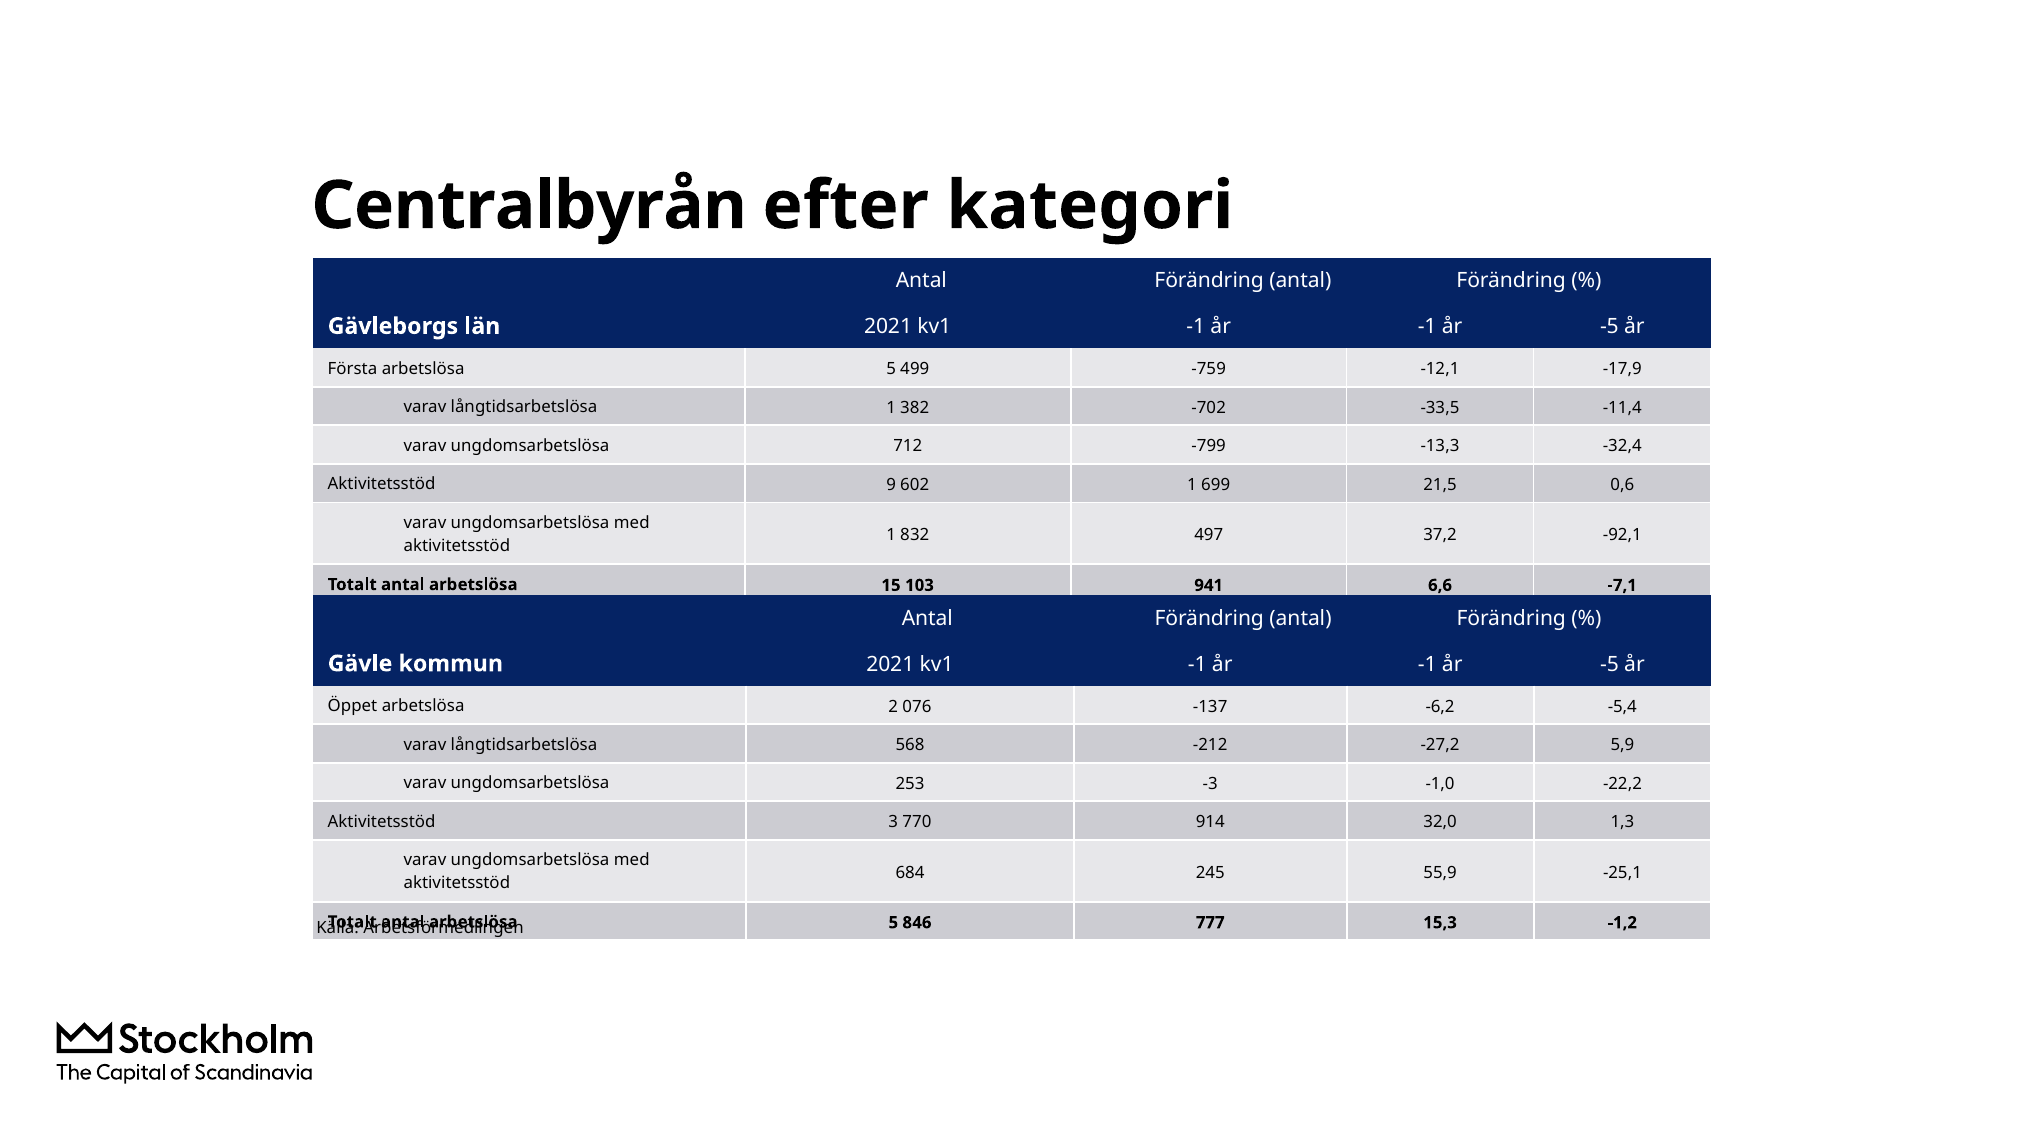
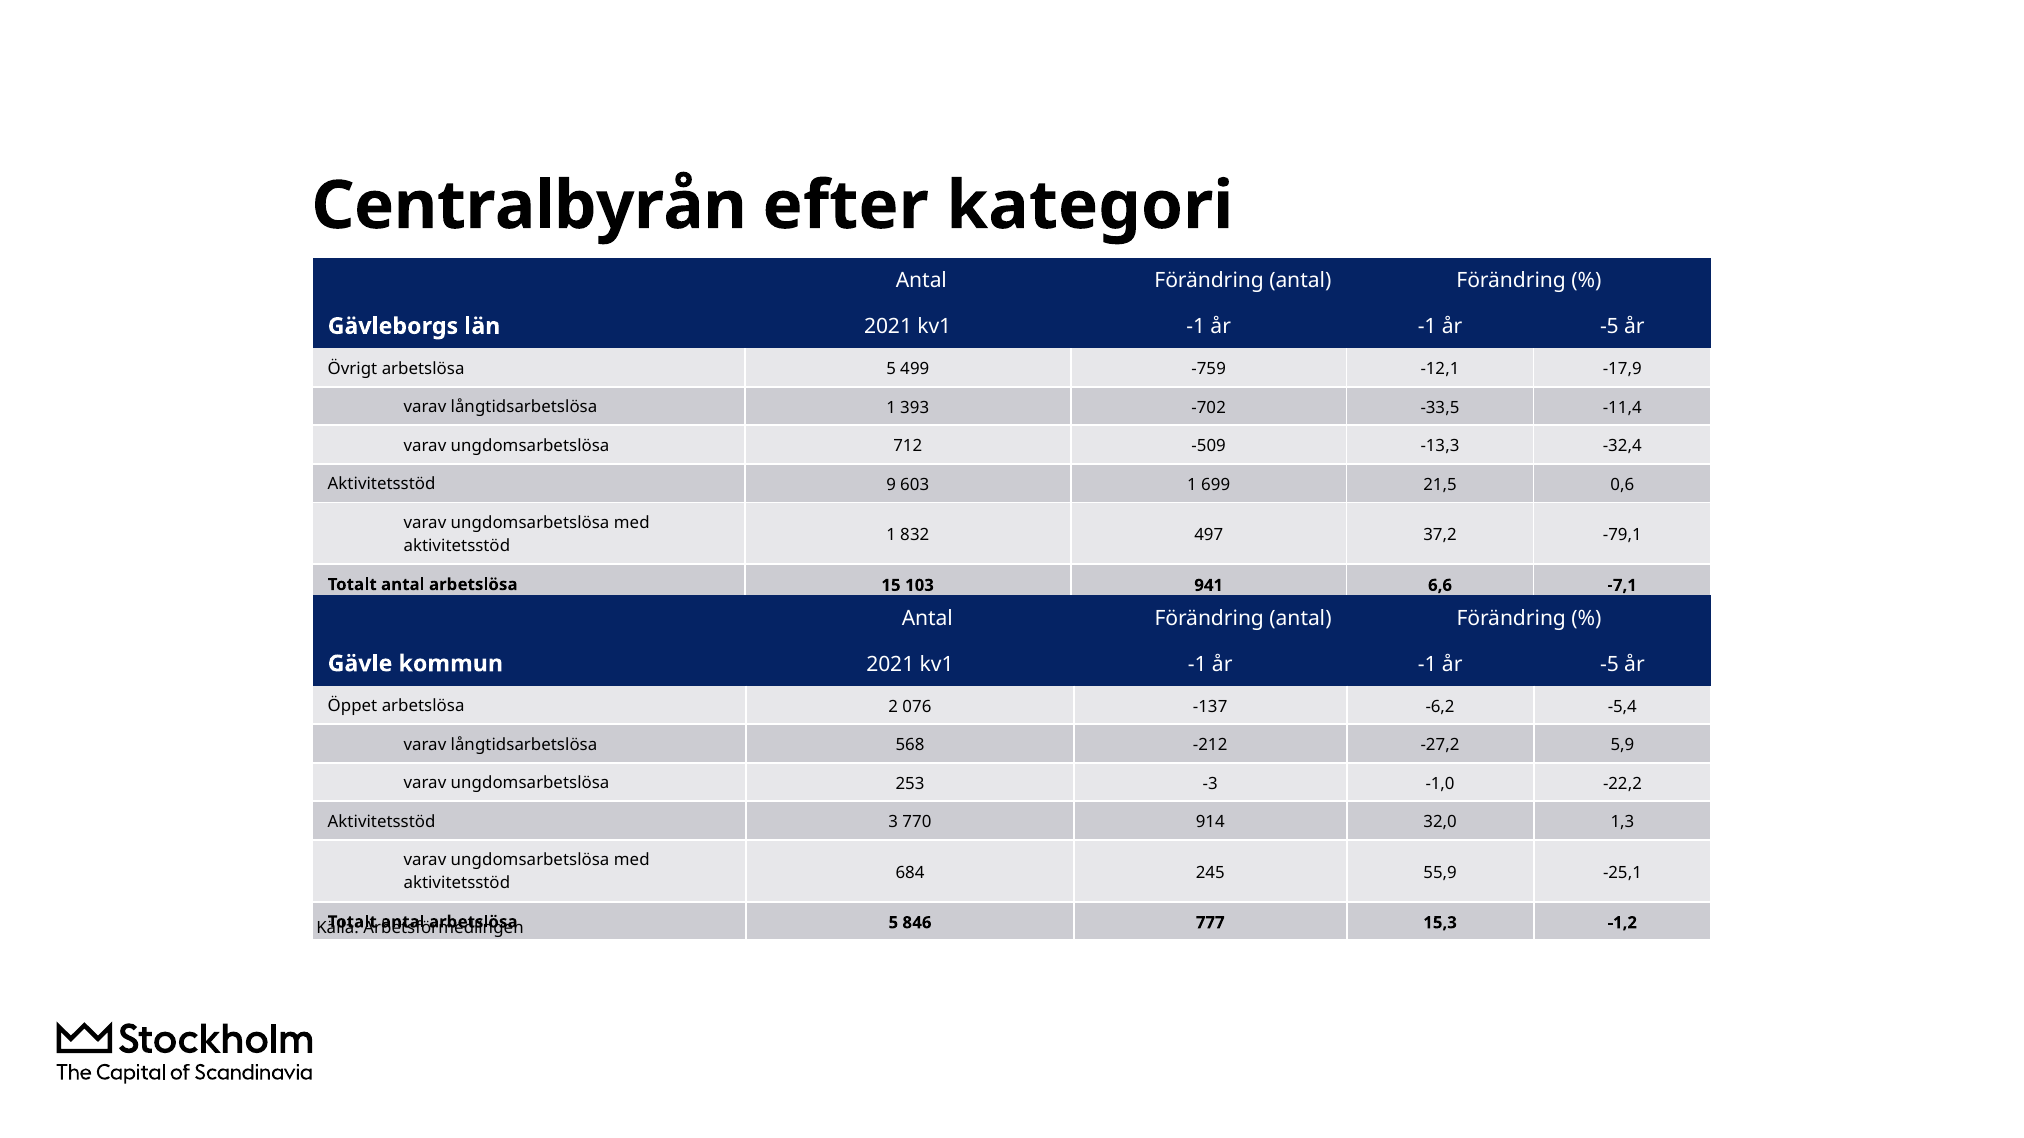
Första: Första -> Övrigt (353, 369)
382: 382 -> 393 (915, 408)
-799: -799 -> -509 (1209, 447)
602: 602 -> 603 (915, 485)
-92,1: -92,1 -> -79,1 (1622, 535)
